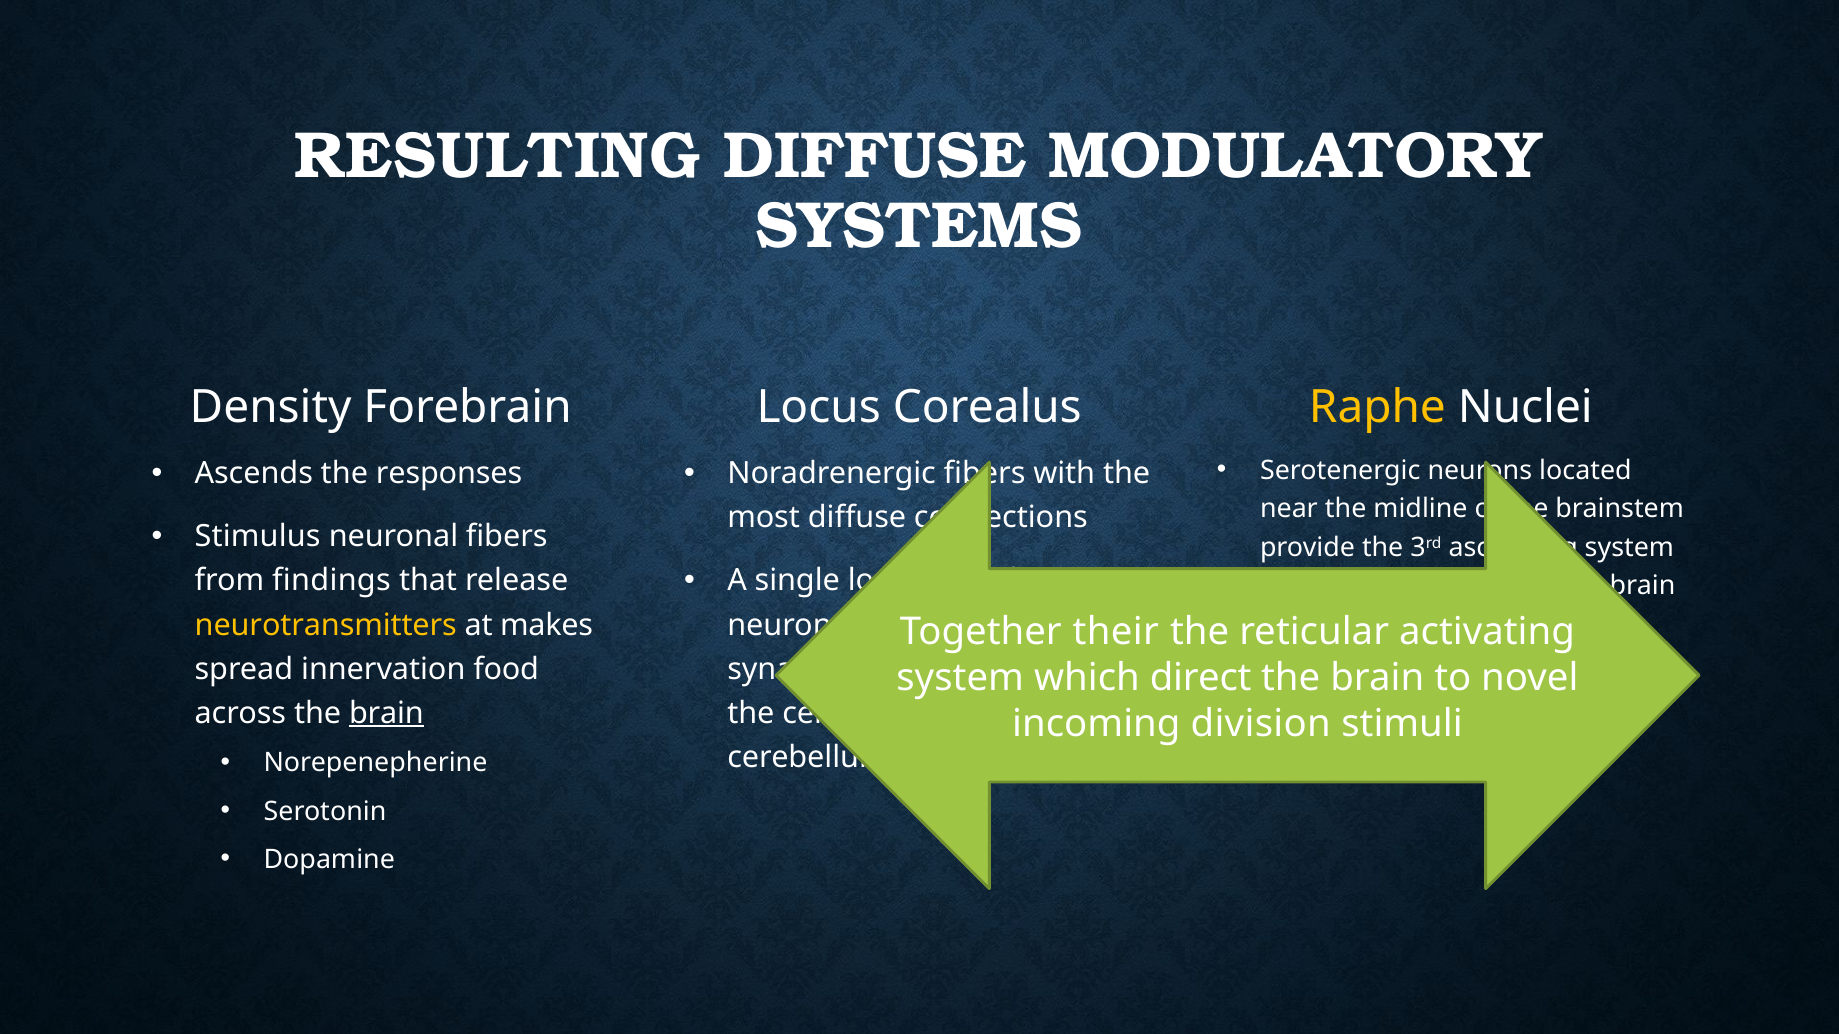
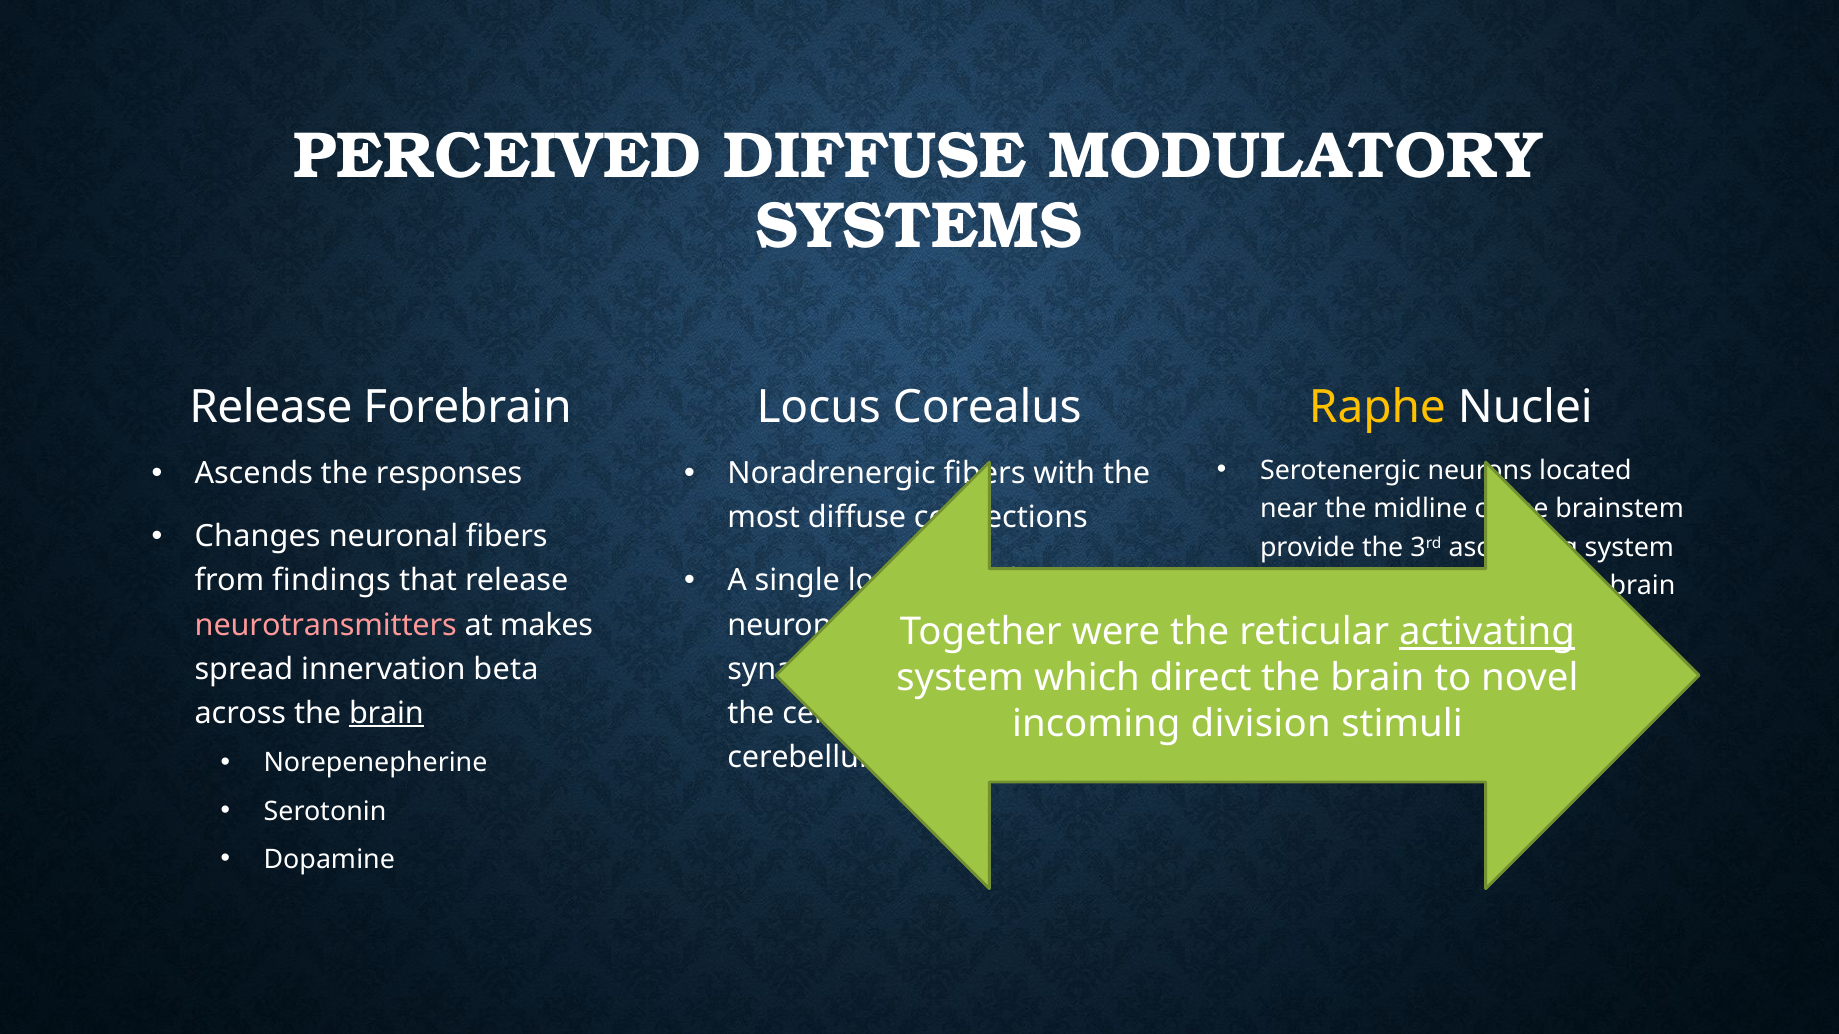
RESULTING: RESULTING -> PERCEIVED (498, 156)
Density: Density -> Release (271, 408)
Stimulus: Stimulus -> Changes (258, 537)
neurotransmitters colour: yellow -> pink (326, 625)
their: their -> were (1116, 632)
activating underline: none -> present (1487, 632)
food: food -> beta (506, 669)
